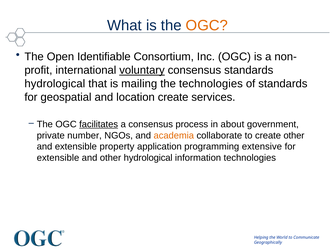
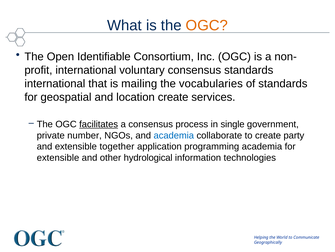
voluntary underline: present -> none (142, 70)
hydrological: hydrological -> international (55, 83)
the technologies: technologies -> vocabularies (211, 83)
about: about -> single (233, 124)
academia colour: orange -> blue (174, 135)
create other: other -> party (294, 135)
property: property -> together (117, 146)
programming extensive: extensive -> academia (262, 146)
